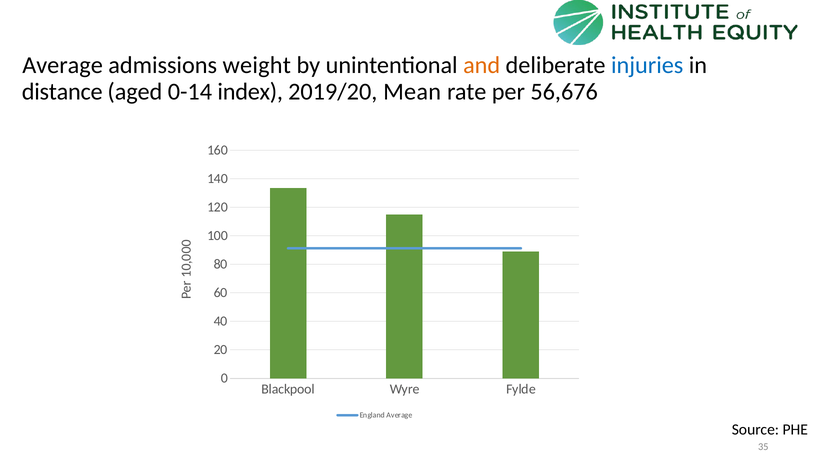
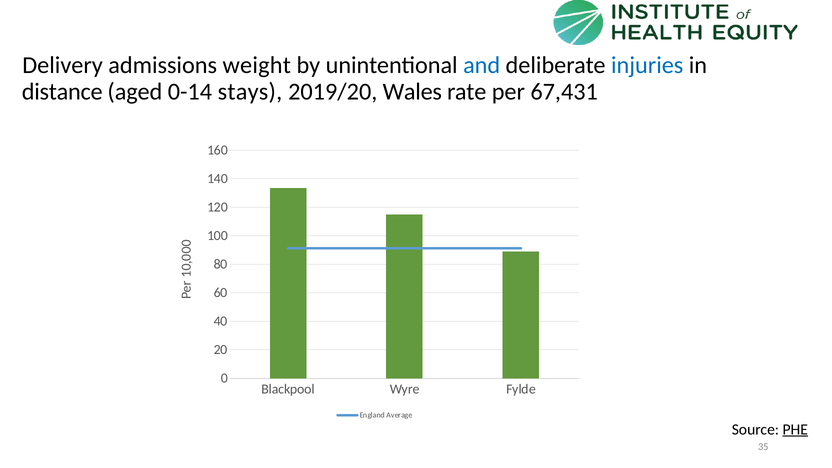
Average: Average -> Delivery (63, 65)
and colour: orange -> blue (482, 65)
index: index -> stays (250, 92)
Mean: Mean -> Wales (412, 92)
56,676: 56,676 -> 67,431 (564, 92)
PHE underline: none -> present (795, 429)
